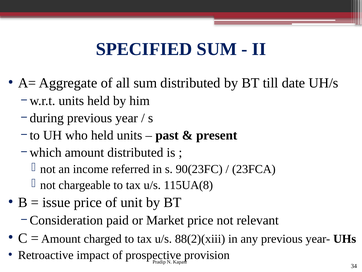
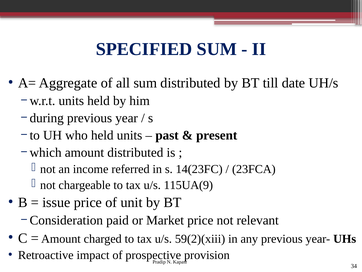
90(23FC: 90(23FC -> 14(23FC (199, 169)
115UA(8: 115UA(8 -> 115UA(9 (188, 185)
88(2)(xiii: 88(2)(xiii -> 59(2)(xiii (200, 238)
